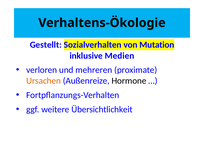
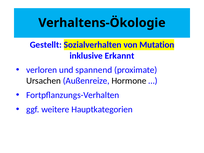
Medien: Medien -> Erkannt (120, 56)
mehreren: mehreren -> spannend (94, 70)
Ursachen colour: orange -> black (44, 81)
Übersichtlichkeit: Übersichtlichkeit -> Hauptkategorien (102, 109)
